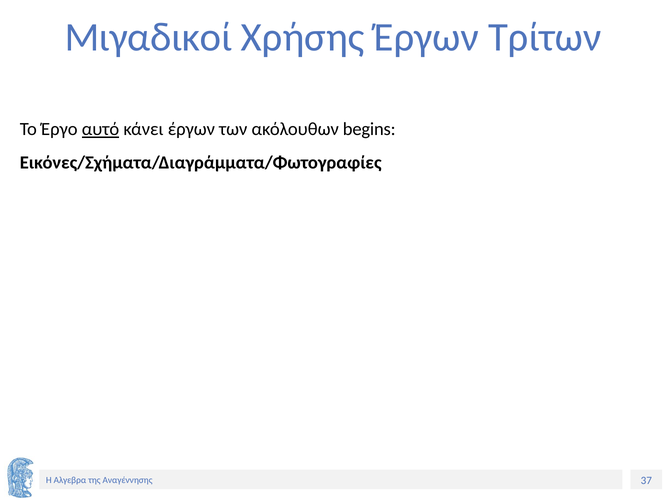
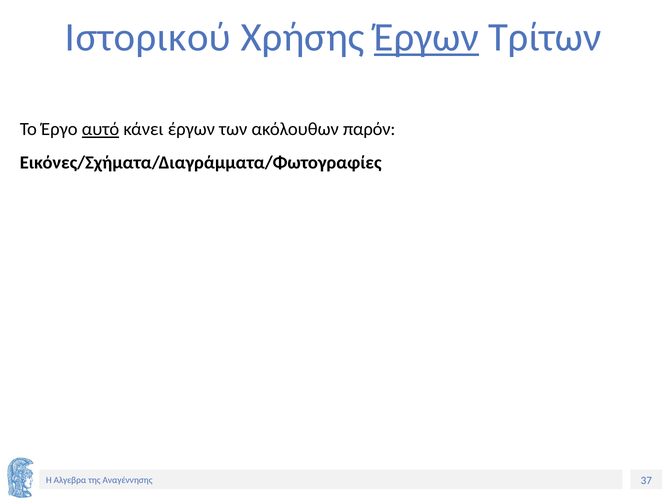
Μιγαδικοί: Μιγαδικοί -> Ιστορικού (148, 37)
Έργων underline: none -> present (426, 37)
begins: begins -> παρόν (369, 129)
